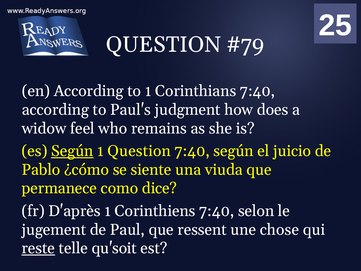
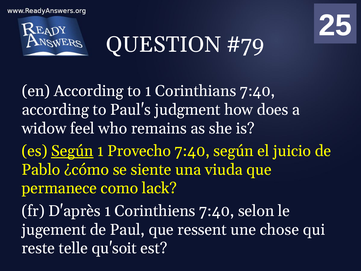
1 Question: Question -> Provecho (139, 151)
dice: dice -> lack (159, 188)
reste underline: present -> none (38, 248)
